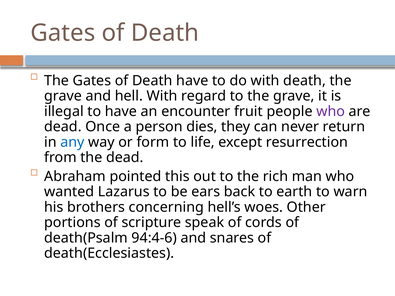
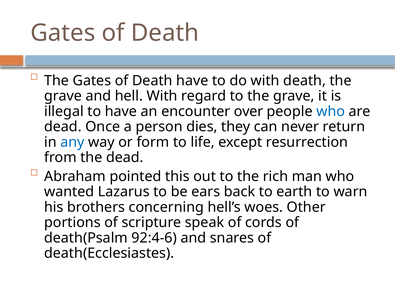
fruit: fruit -> over (249, 111)
who colour: purple -> blue (331, 111)
94:4-6: 94:4-6 -> 92:4-6 (154, 238)
